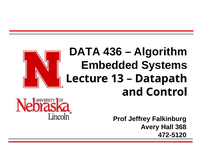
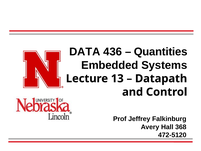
Algorithm: Algorithm -> Quantities (161, 52)
